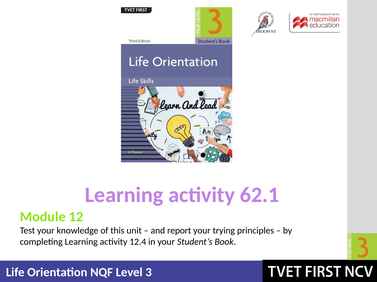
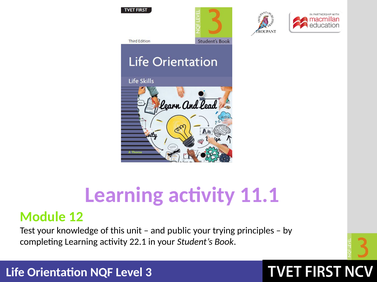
62.1: 62.1 -> 11.1 (260, 195)
report: report -> public (179, 231)
12.4: 12.4 -> 22.1 (138, 242)
